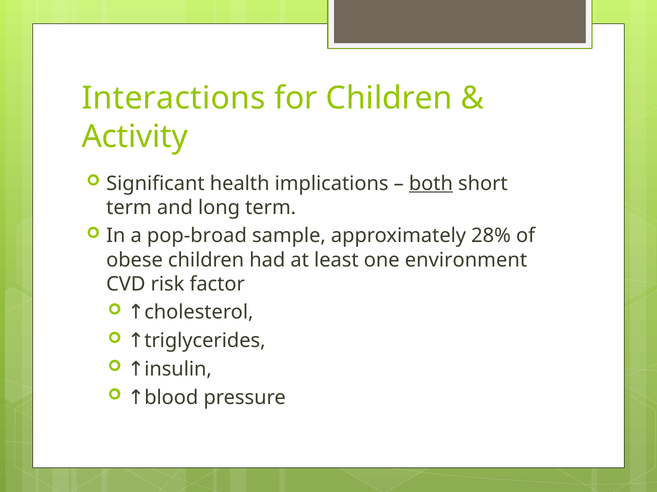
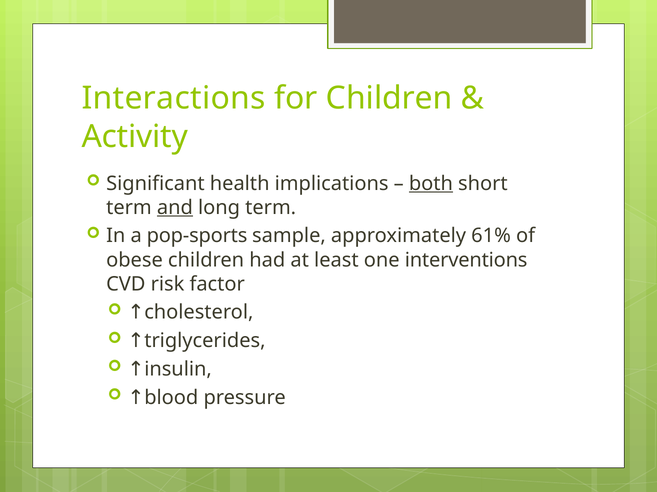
and underline: none -> present (175, 208)
pop-broad: pop-broad -> pop-sports (197, 236)
28%: 28% -> 61% (491, 236)
environment: environment -> interventions (466, 260)
